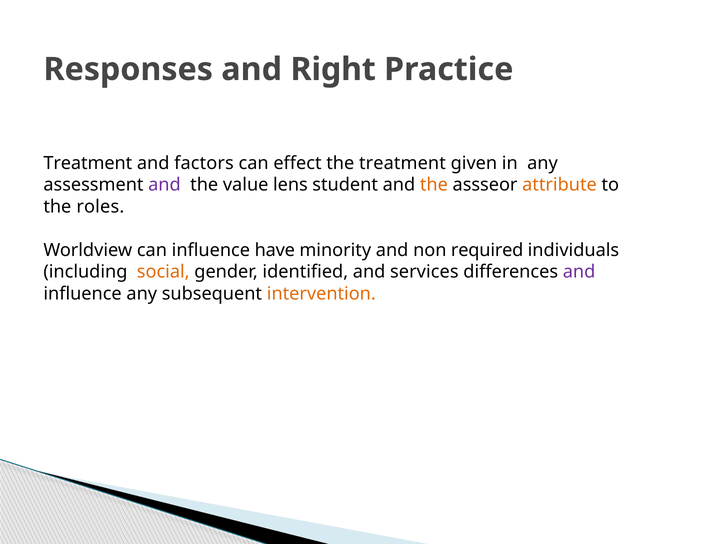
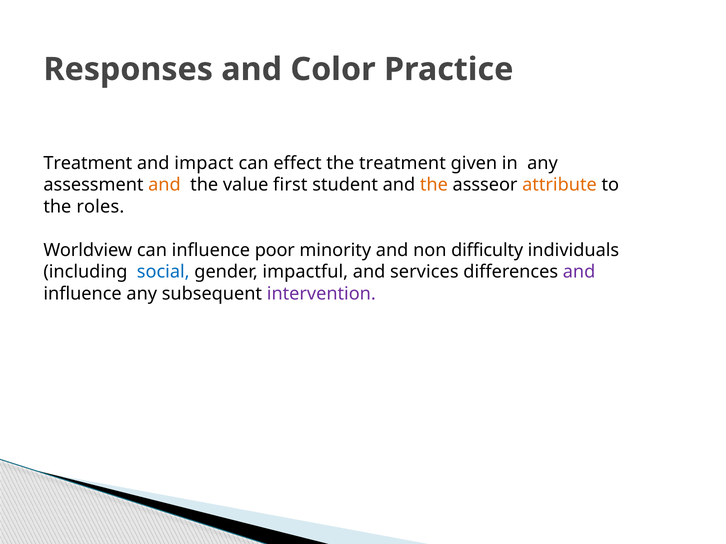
Right: Right -> Color (333, 69)
factors: factors -> impact (204, 163)
and colour: purple -> orange (164, 185)
lens: lens -> first (290, 185)
have: have -> poor (275, 250)
required: required -> difficulty (487, 250)
social colour: orange -> blue (163, 272)
identified: identified -> impactful (305, 272)
intervention colour: orange -> purple (321, 294)
